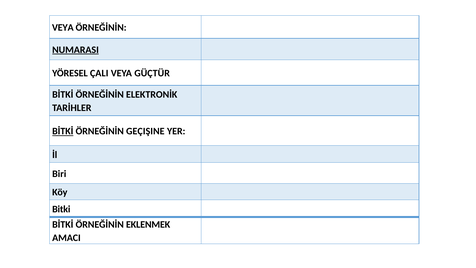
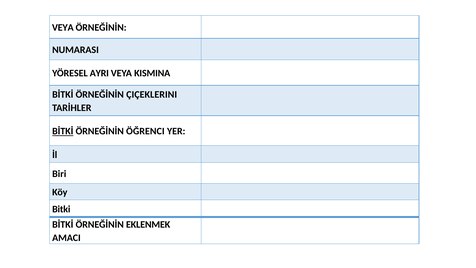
NUMARASI underline: present -> none (76, 50)
ÇALI: ÇALI -> AYRI (99, 73)
GÜÇTÜR: GÜÇTÜR -> KISMINA (152, 73)
ELEKTRONİK: ELEKTRONİK -> ÇIÇEKLERINI (152, 94)
GEÇIŞINE: GEÇIŞINE -> ÖĞRENCI (145, 131)
